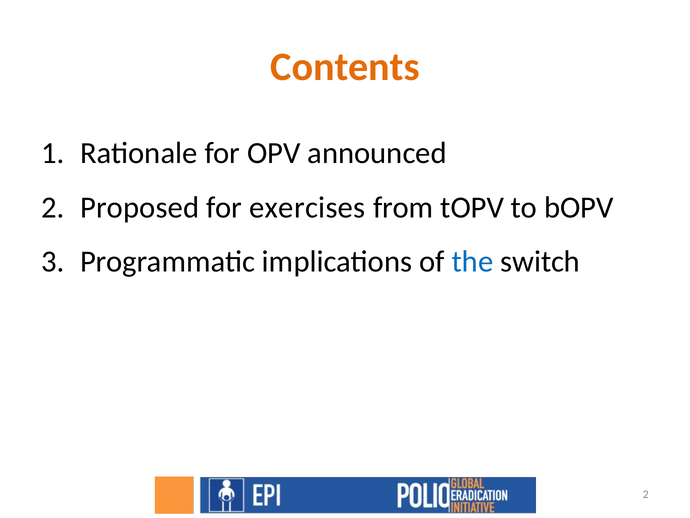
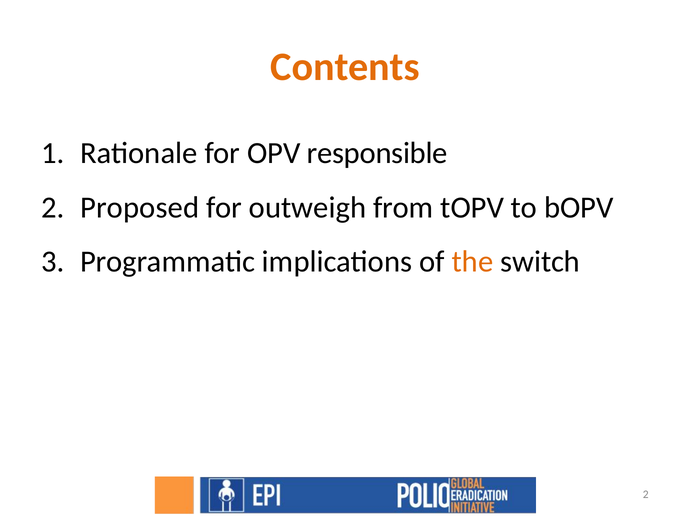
announced: announced -> responsible (377, 153)
exercises: exercises -> outweigh (308, 207)
the colour: blue -> orange (473, 261)
